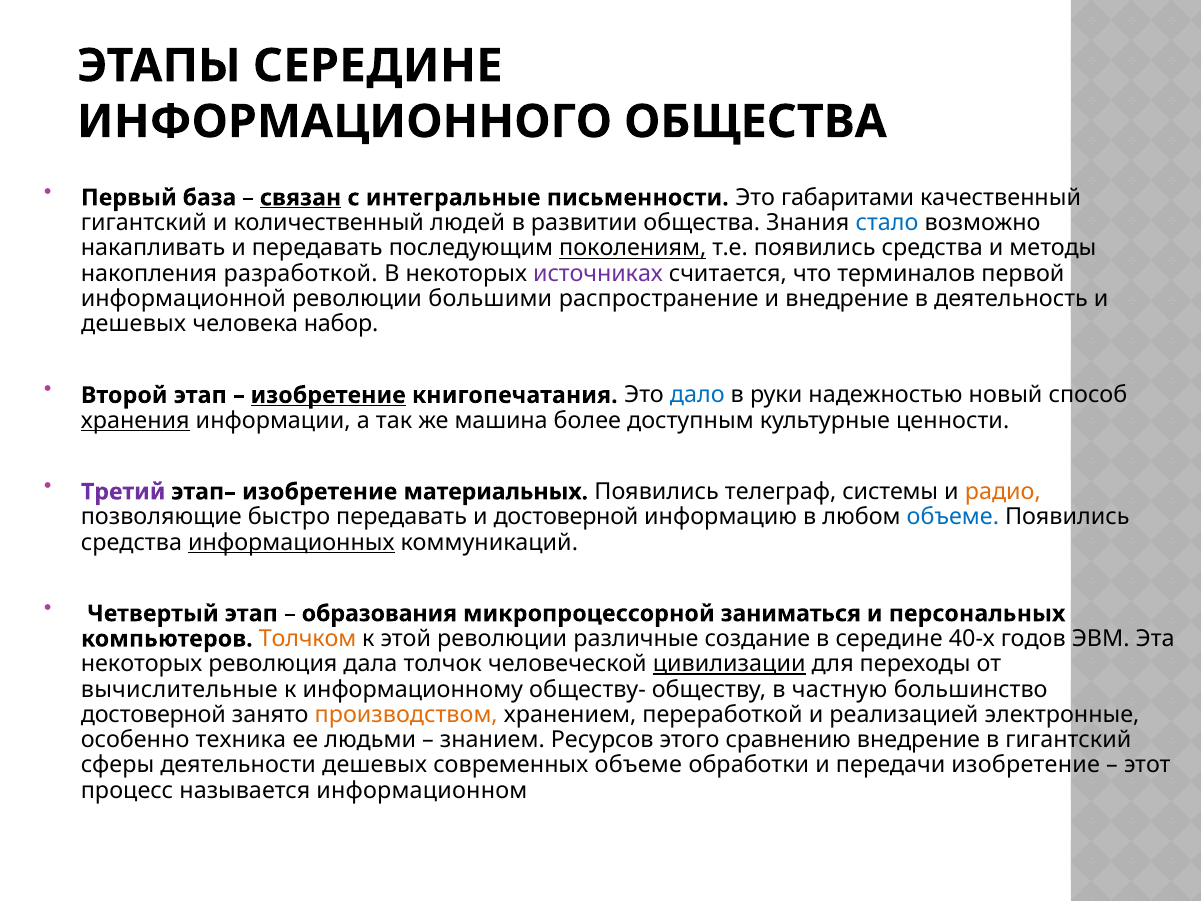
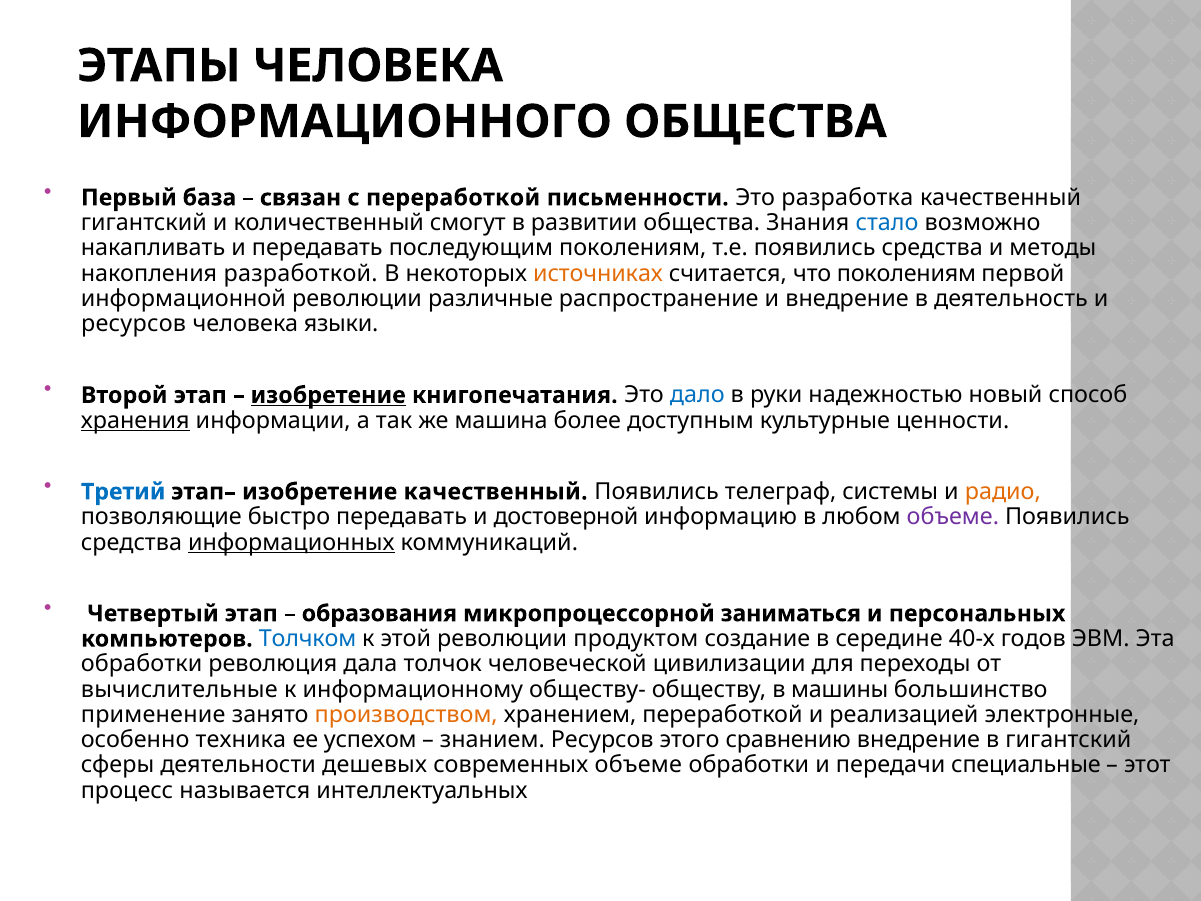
ЭТАПЫ СЕРЕДИНЕ: СЕРЕДИНЕ -> ЧЕЛОВЕКА (378, 66)
связан underline: present -> none (301, 198)
с интегральные: интегральные -> переработкой (453, 198)
габаритами: габаритами -> разработка (847, 198)
людей: людей -> смогут (468, 223)
поколениям underline: present -> none (633, 248)
источниках colour: purple -> orange (598, 273)
что терминалов: терминалов -> поколениям (906, 273)
большими: большими -> различные (490, 299)
дешевых: дешевых -> ресурсов (134, 324)
набор: набор -> языки (341, 324)
Третий colour: purple -> blue (123, 492)
изобретение материальных: материальных -> качественный (496, 492)
объеме colour: blue -> purple (953, 517)
Толчком colour: orange -> blue (308, 639)
различные: различные -> продуктом (636, 639)
некоторых: некоторых -> обработки (142, 664)
цивилизации underline: present -> none (729, 664)
частную: частную -> машины (840, 689)
достоверной: достоверной -> применение (153, 714)
людьми: людьми -> успехом (370, 740)
передачи изобретение: изобретение -> специальные (1026, 765)
информационном: информационном -> интеллектуальных (422, 790)
